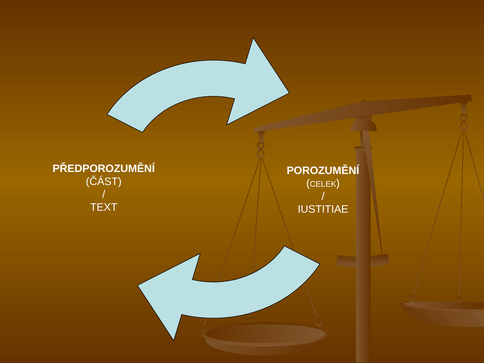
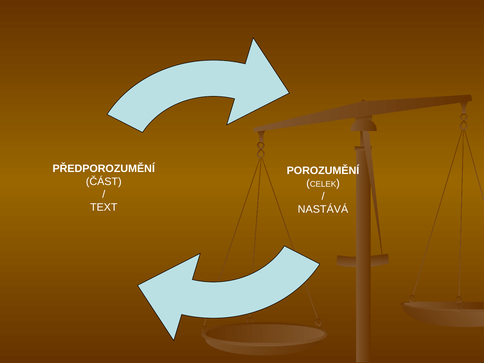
IUSTITIAE: IUSTITIAE -> NASTÁVÁ (323, 209)
